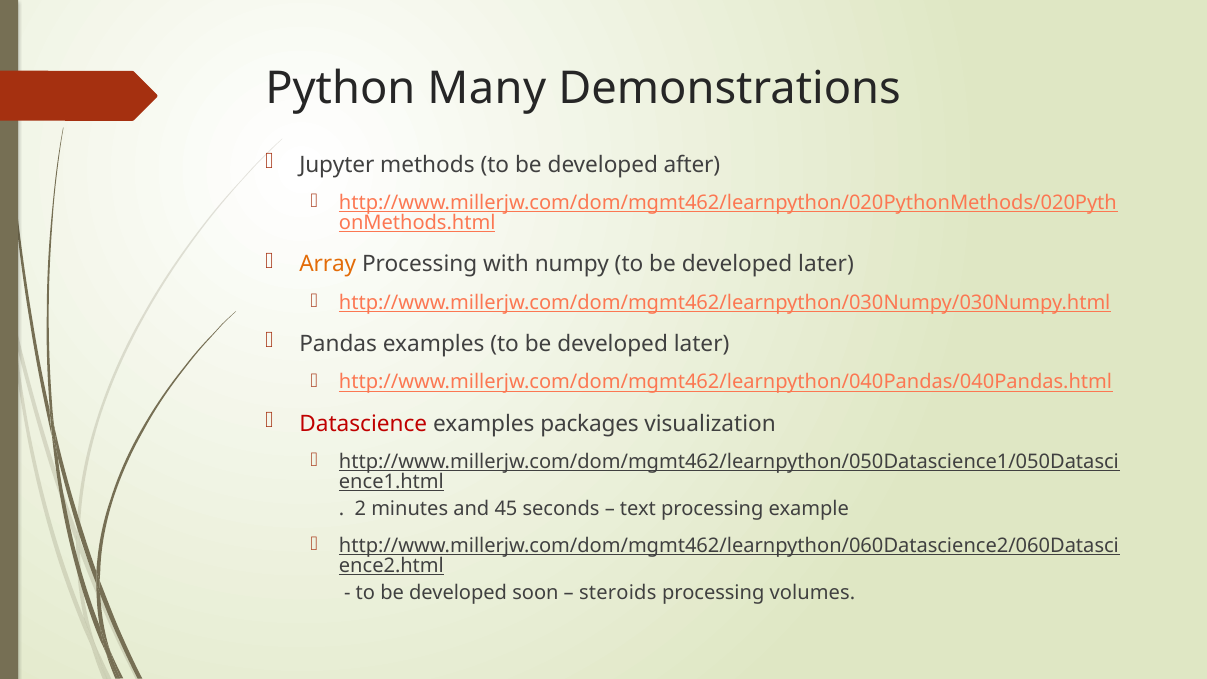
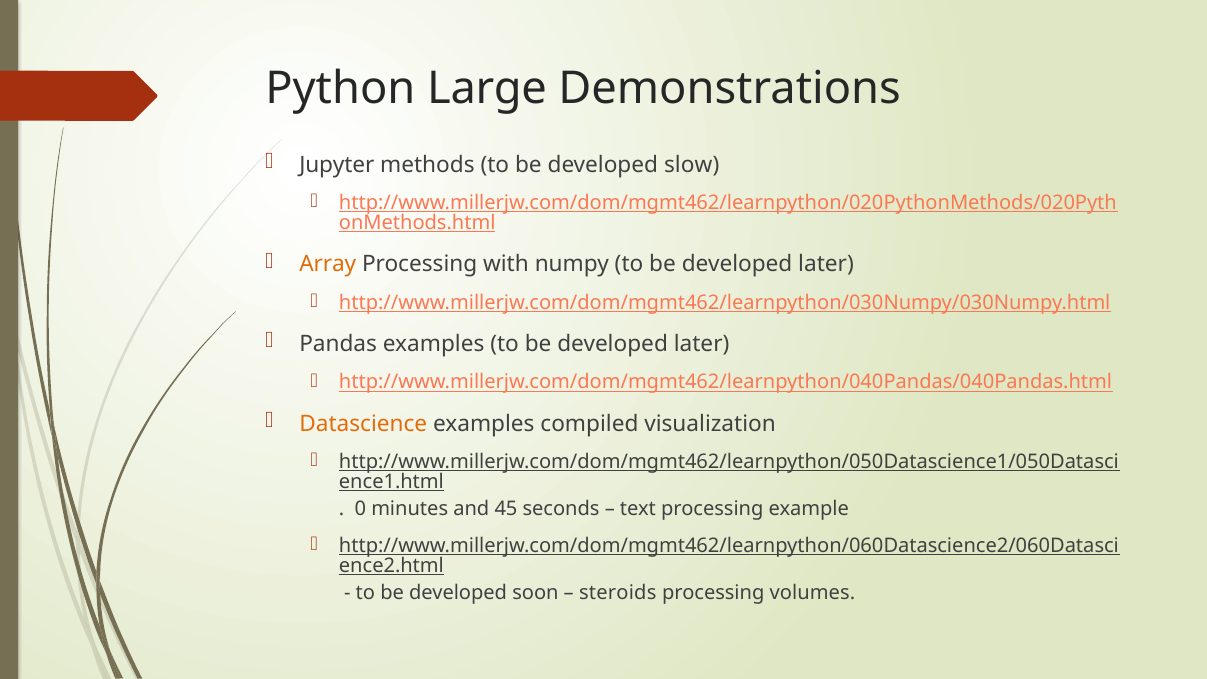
Many: Many -> Large (487, 89)
after: after -> slow (692, 165)
Datascience colour: red -> orange (363, 424)
packages: packages -> compiled (589, 424)
2: 2 -> 0 (360, 509)
